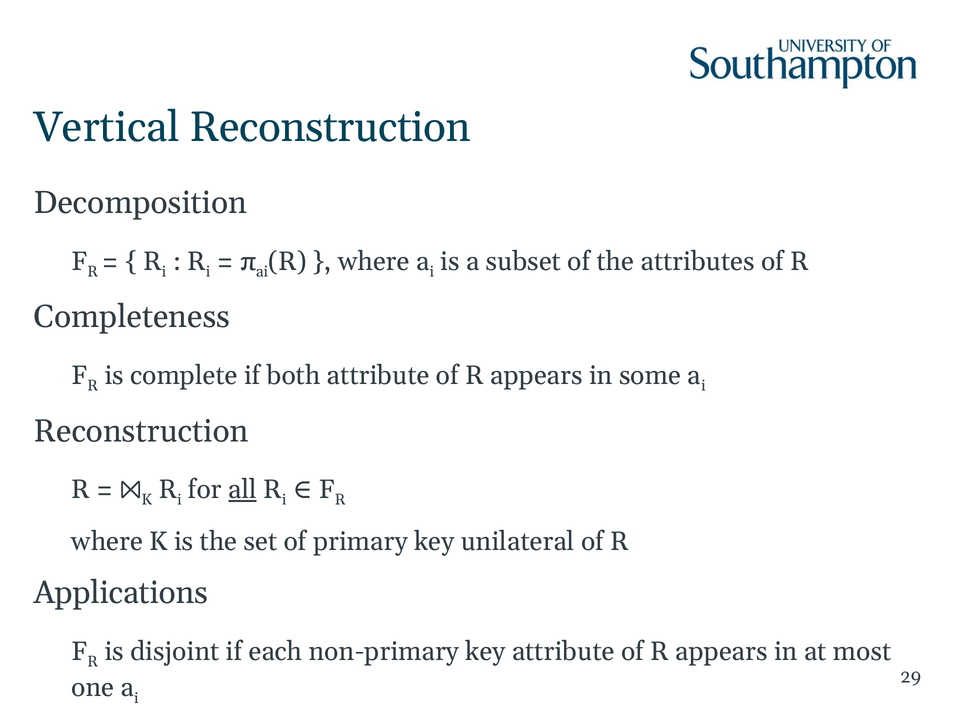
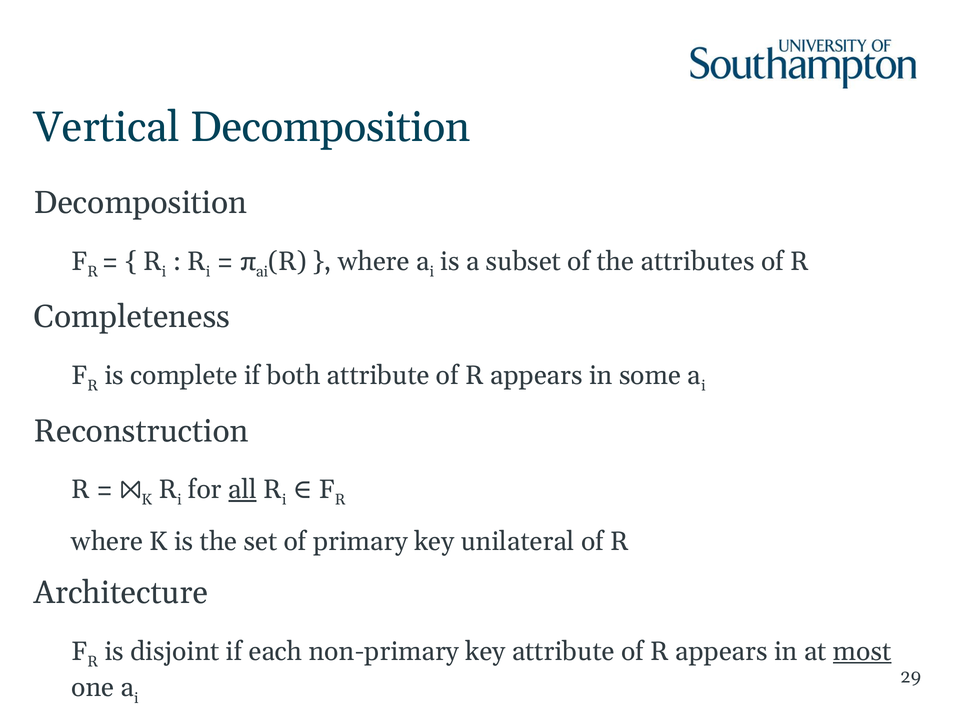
Vertical Reconstruction: Reconstruction -> Decomposition (330, 127)
Applications: Applications -> Architecture (121, 593)
most underline: none -> present (862, 652)
